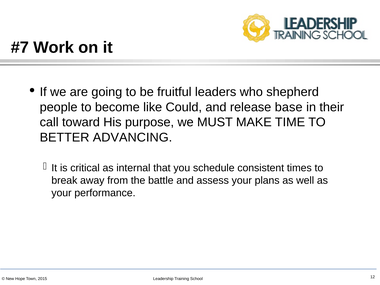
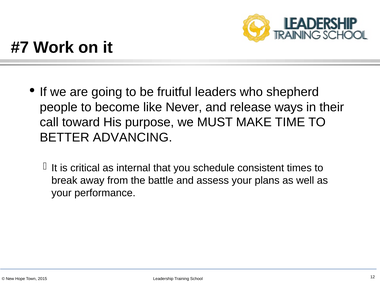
Could: Could -> Never (184, 107)
base: base -> ways (289, 107)
